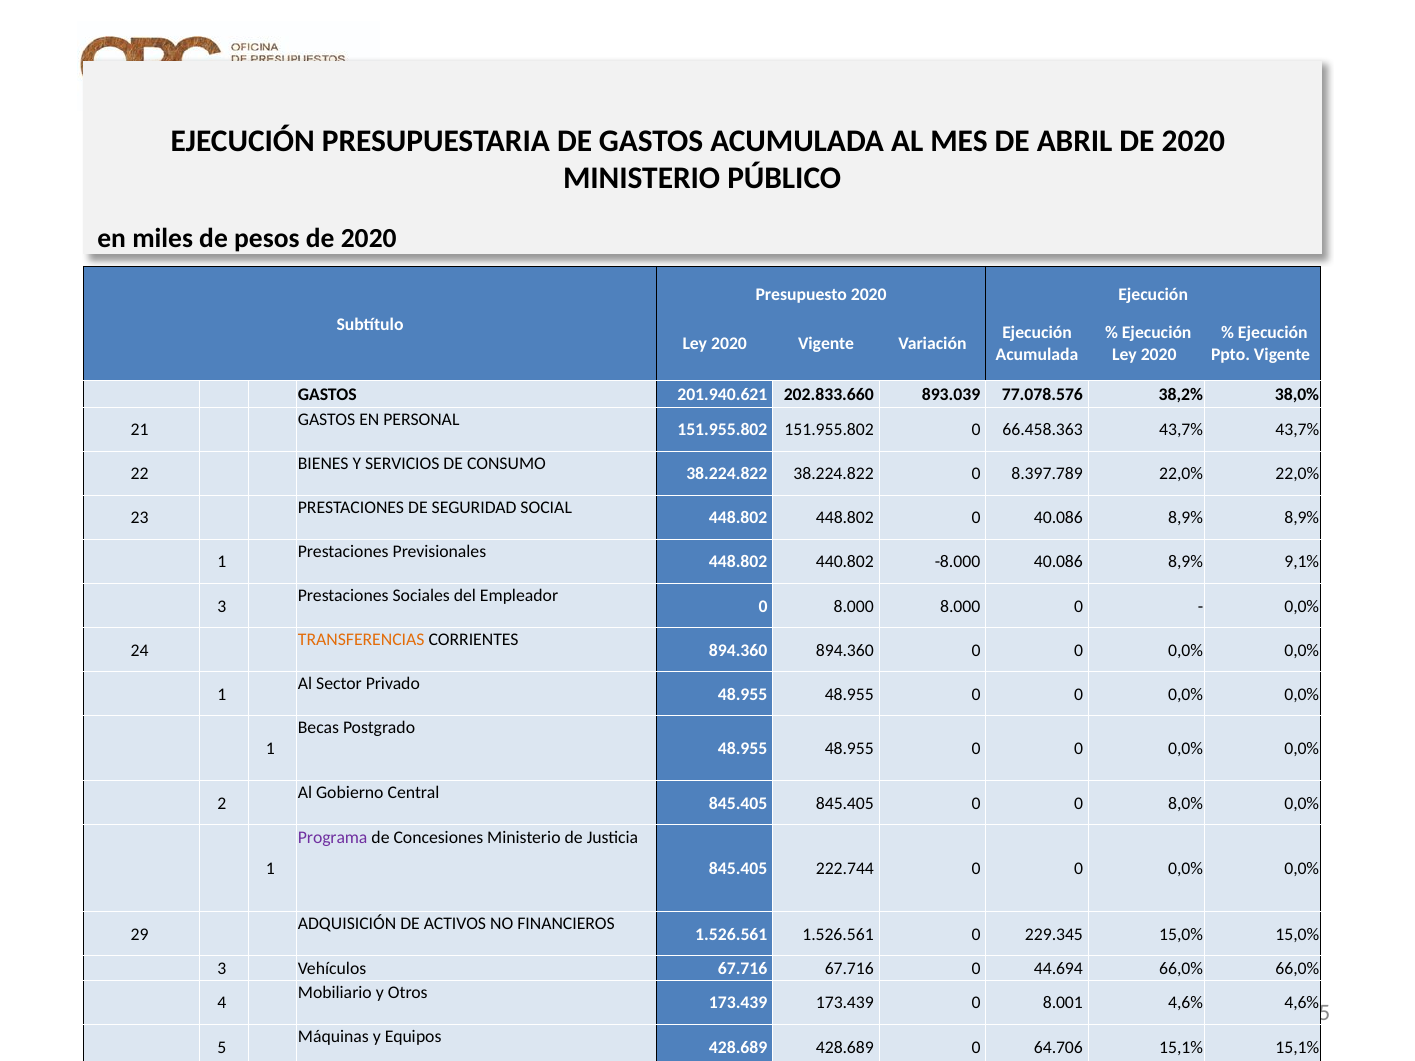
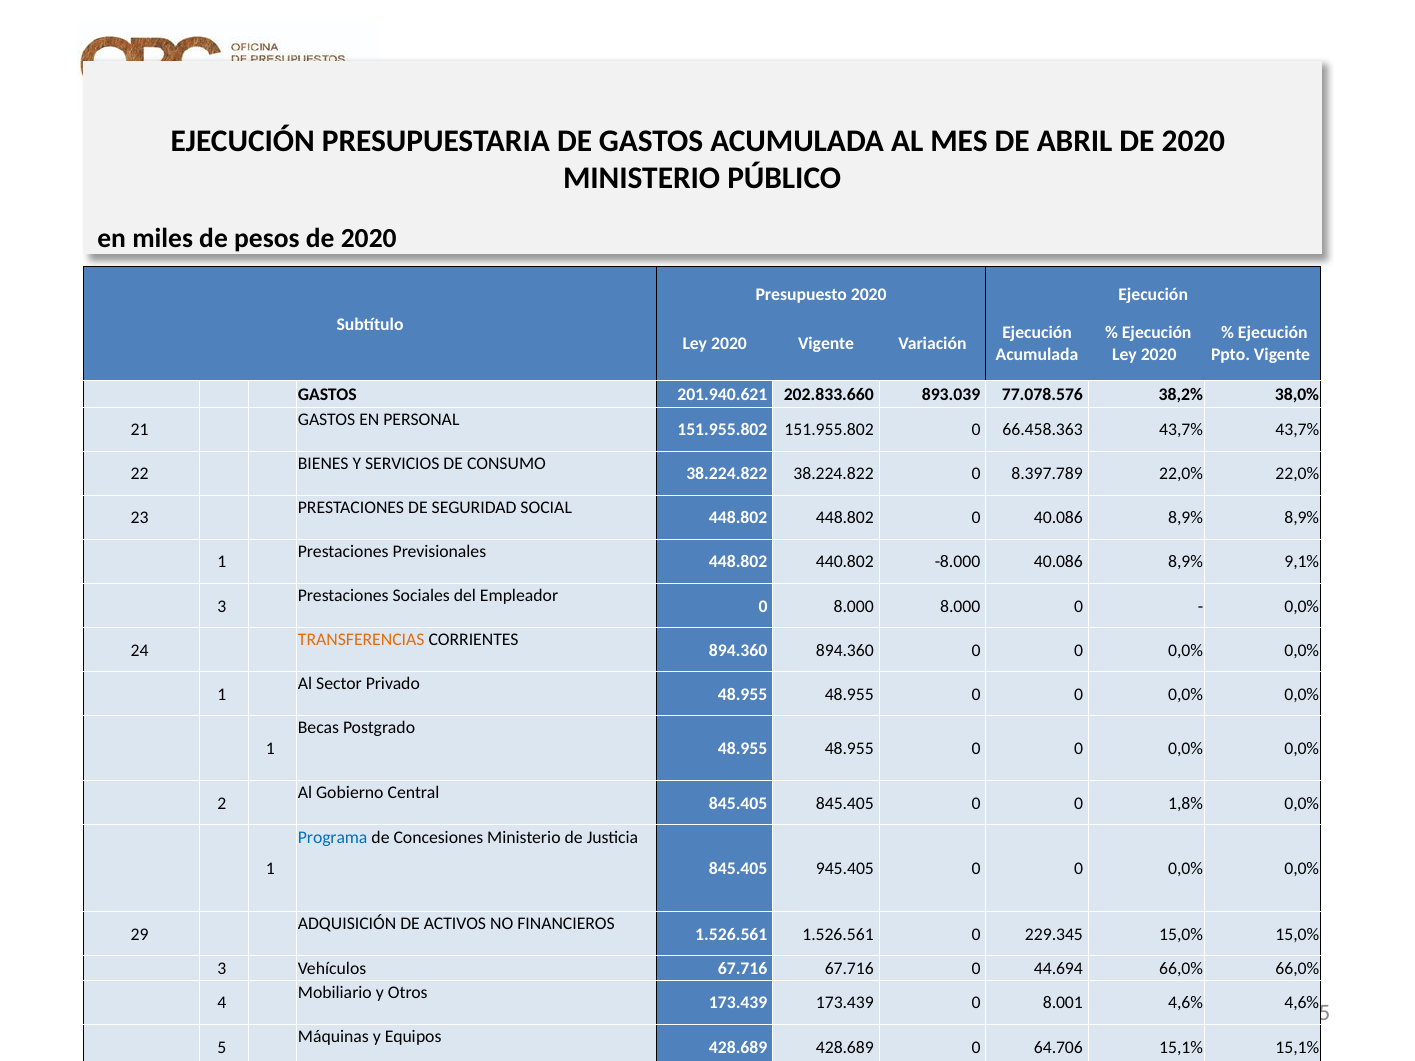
8,0%: 8,0% -> 1,8% (1186, 804)
Programa colour: purple -> blue (333, 837)
222.744: 222.744 -> 945.405 (845, 869)
